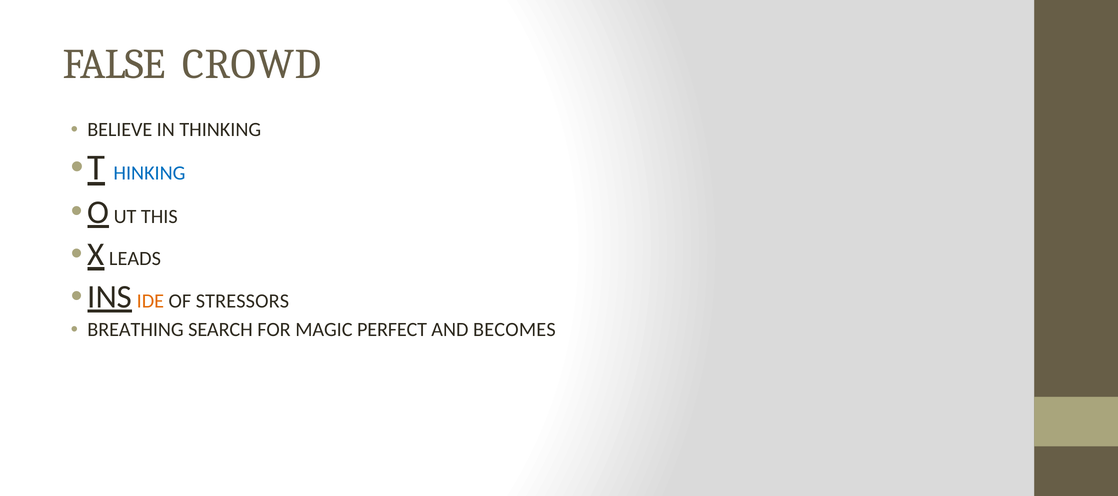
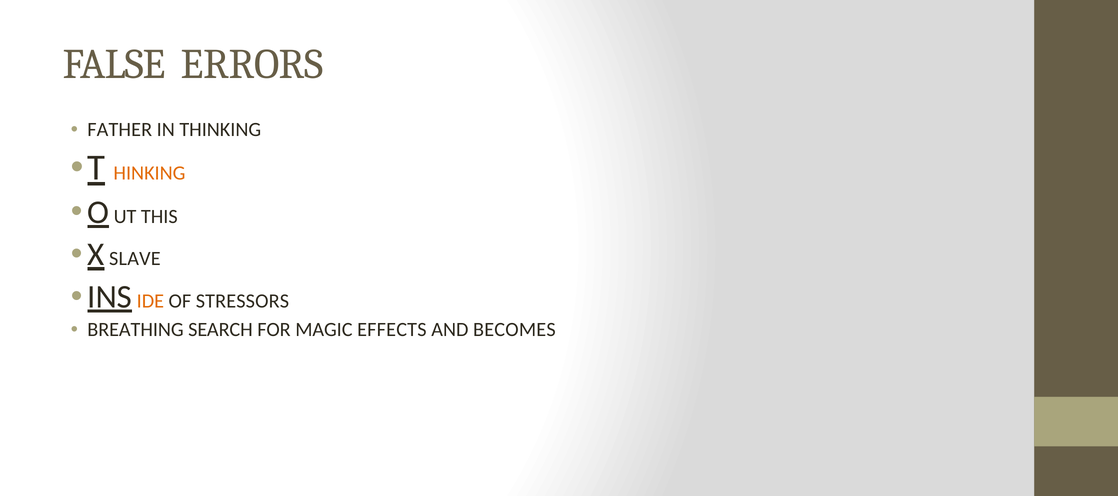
CROWD: CROWD -> ERRORS (252, 64)
BELIEVE: BELIEVE -> FATHER (120, 130)
HINKING colour: blue -> orange (149, 173)
LEADS: LEADS -> SLAVE (135, 259)
PERFECT: PERFECT -> EFFECTS (392, 330)
